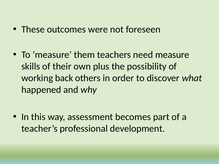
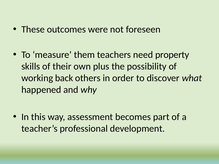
need measure: measure -> property (172, 55)
